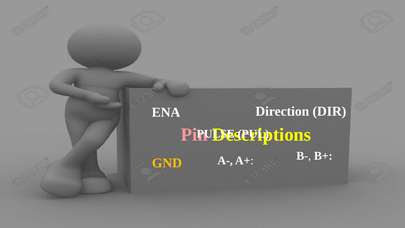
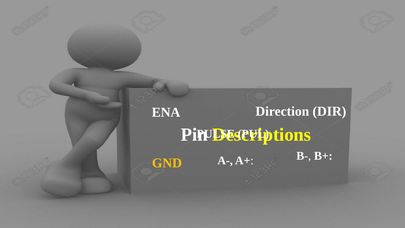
Pin colour: pink -> white (194, 134)
